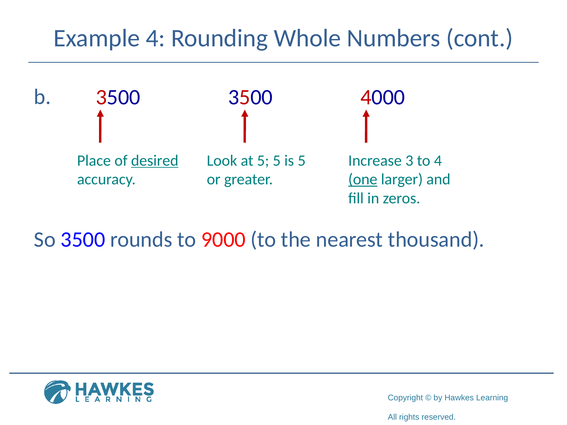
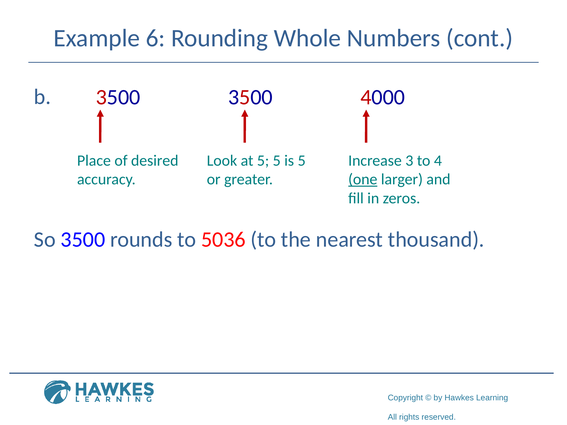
Example 4: 4 -> 6 (156, 38)
desired underline: present -> none (155, 161)
9000: 9000 -> 5036 (223, 240)
